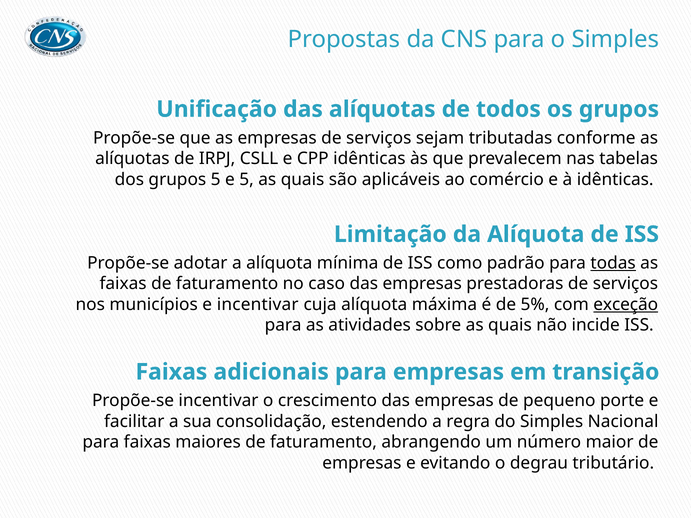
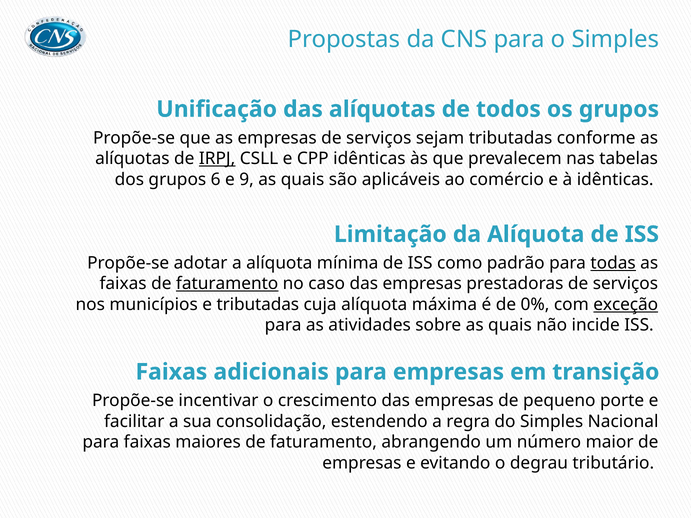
IRPJ underline: none -> present (217, 159)
grupos 5: 5 -> 6 (216, 180)
e 5: 5 -> 9 (247, 180)
faturamento underline: none -> present (227, 284)
e incentivar: incentivar -> tributadas (258, 305)
5%: 5% -> 0% (535, 305)
